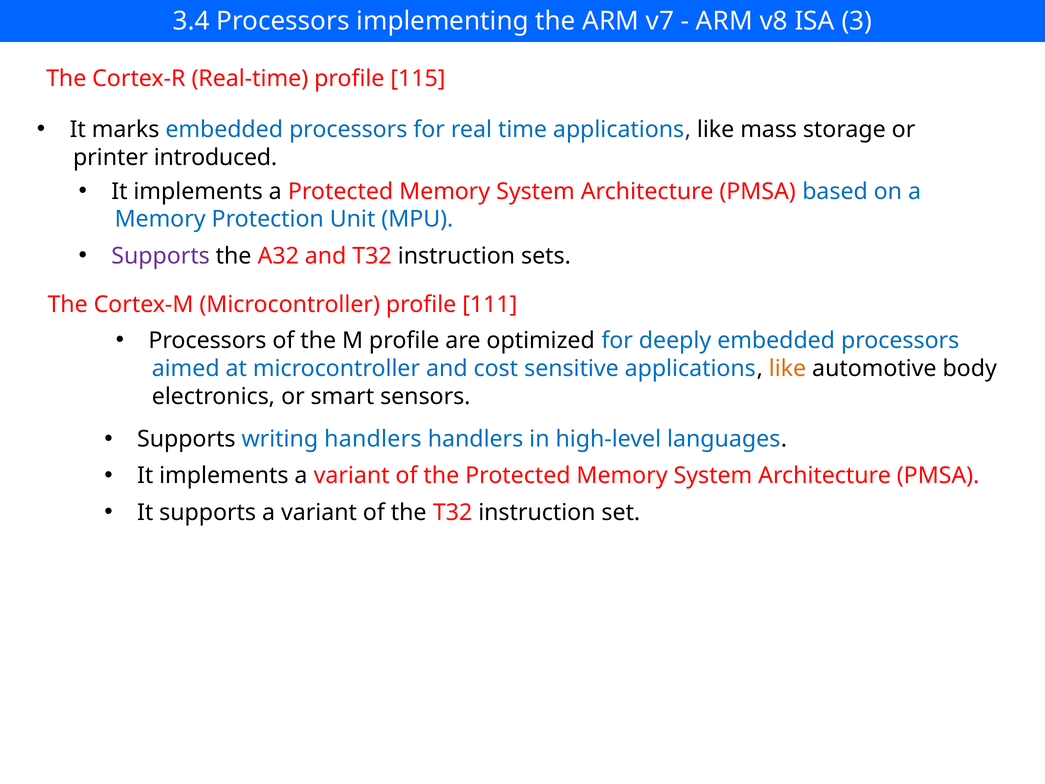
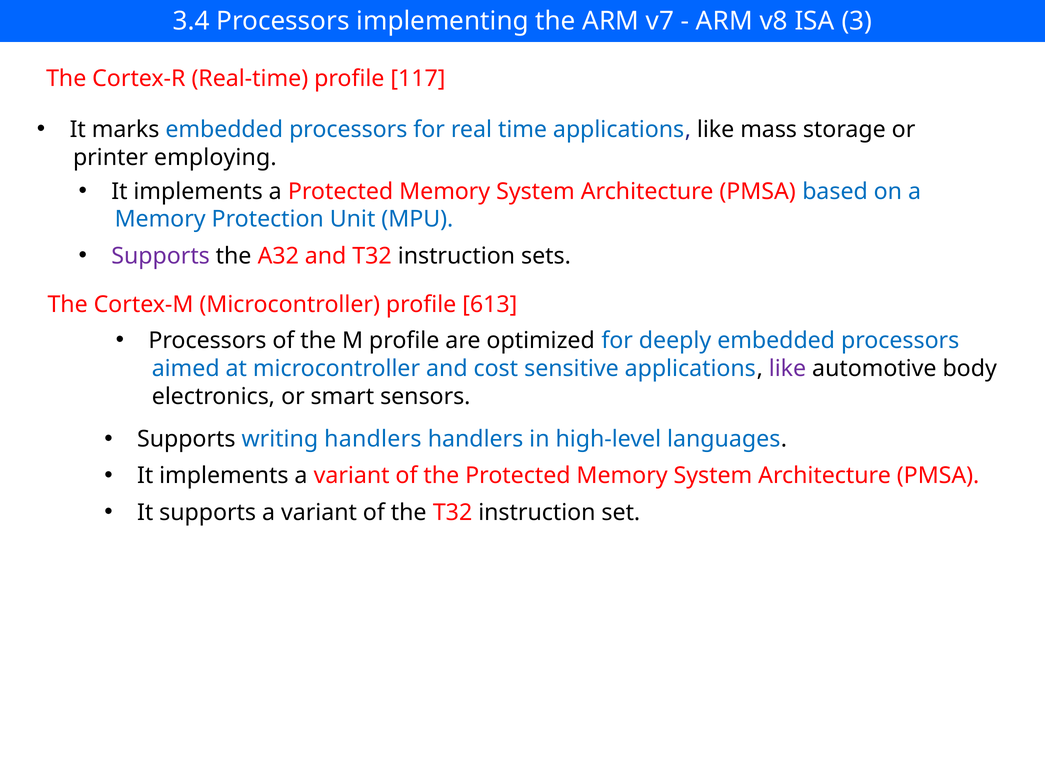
115: 115 -> 117 (418, 78)
introduced: introduced -> employing (215, 157)
111: 111 -> 613 (490, 305)
like colour: orange -> purple (787, 368)
